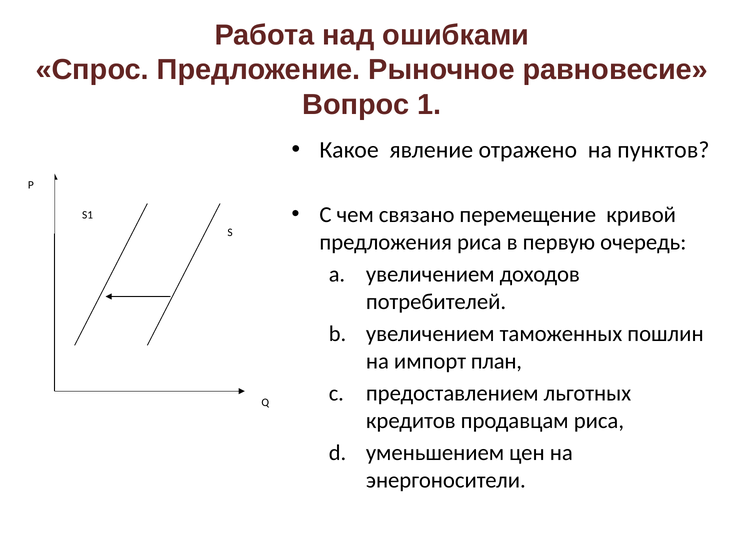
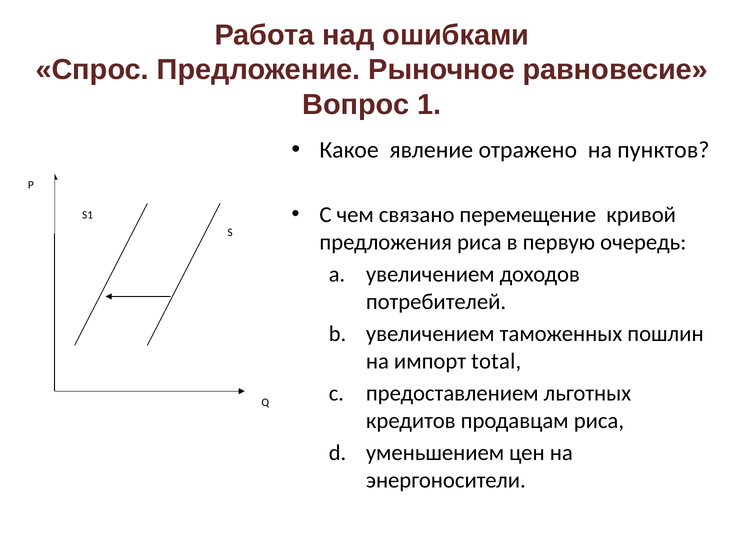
план: план -> total (496, 361)
